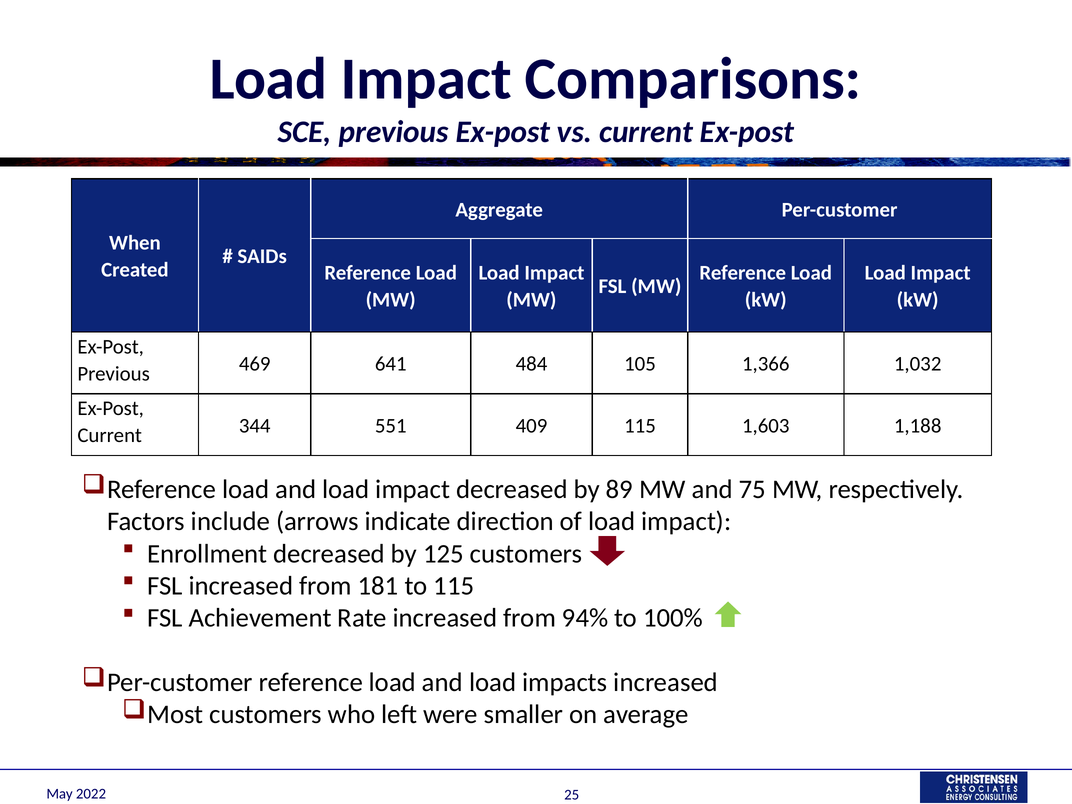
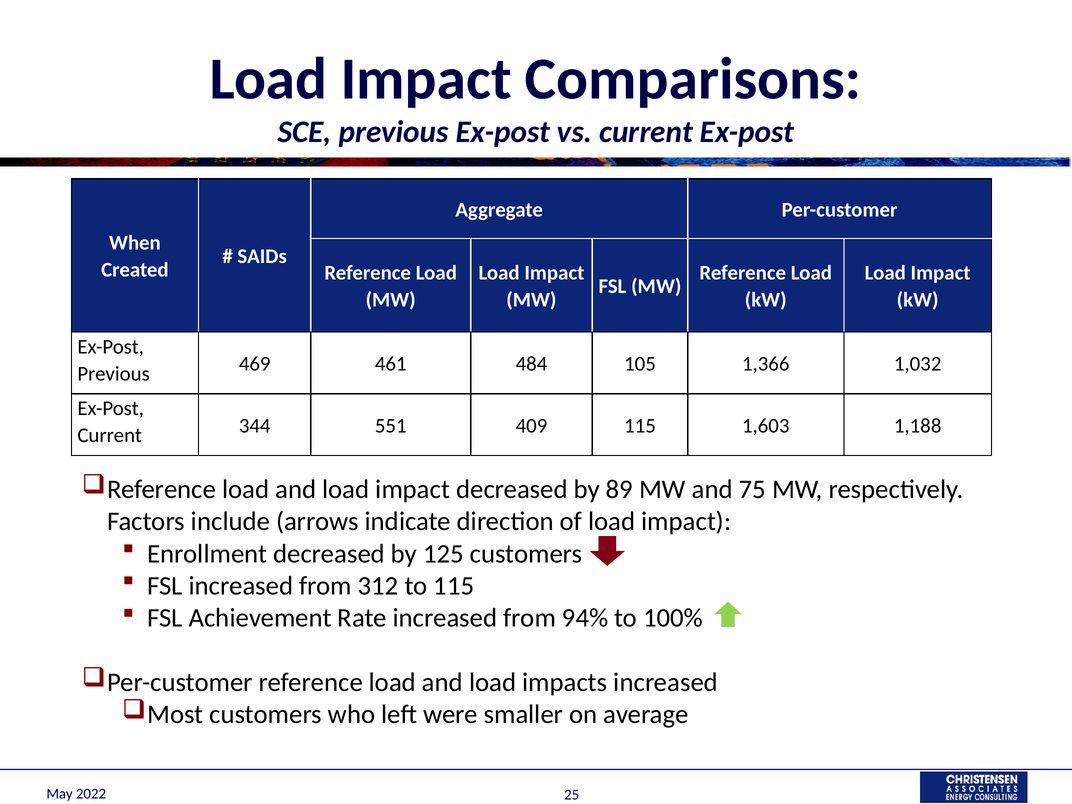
641: 641 -> 461 (391, 364)
181: 181 -> 312 (378, 586)
